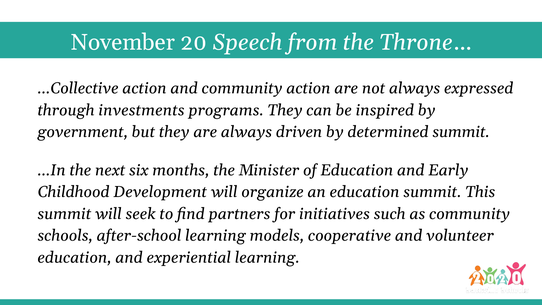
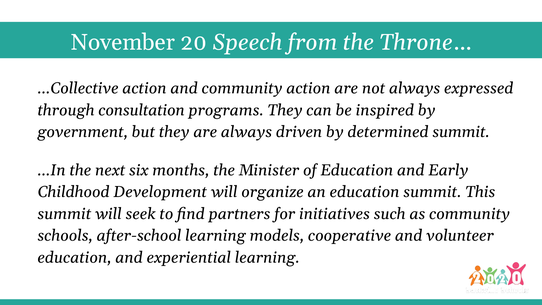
investments: investments -> consultation (142, 110)
